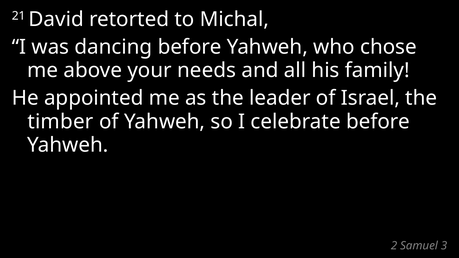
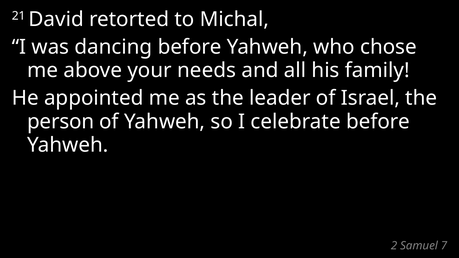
timber: timber -> person (61, 122)
3: 3 -> 7 (444, 246)
